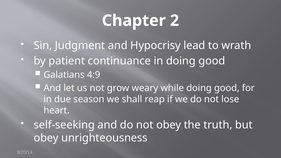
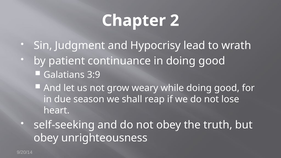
4:9: 4:9 -> 3:9 (94, 75)
